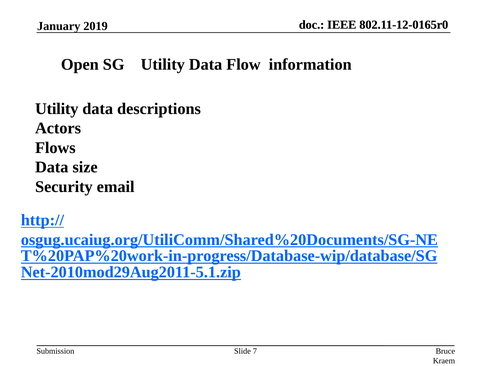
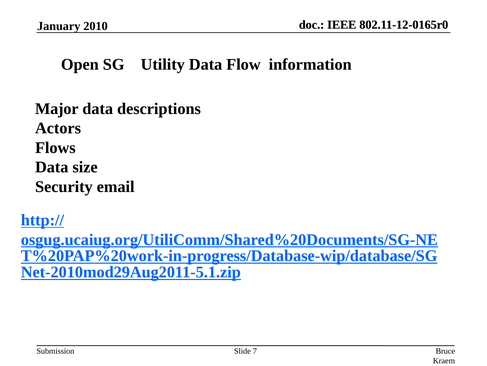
2019: 2019 -> 2010 (96, 26)
Utility: Utility -> Major (57, 108)
